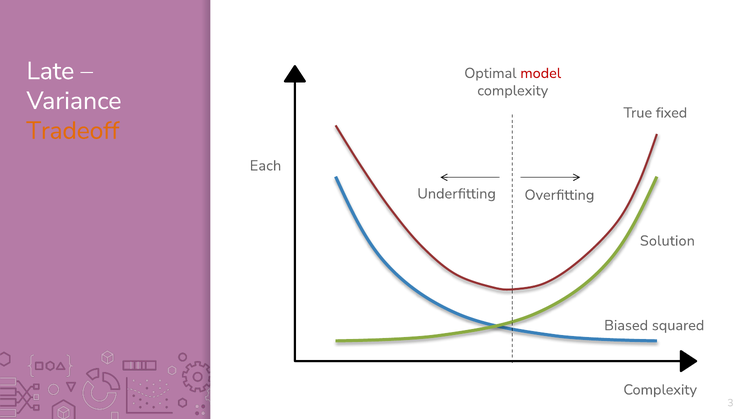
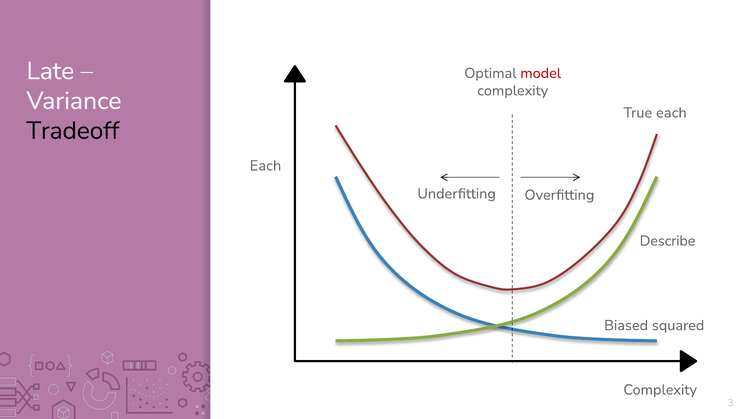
True fixed: fixed -> each (671, 113)
Tradeoff colour: orange -> black (73, 130)
Solution: Solution -> Describe (668, 241)
